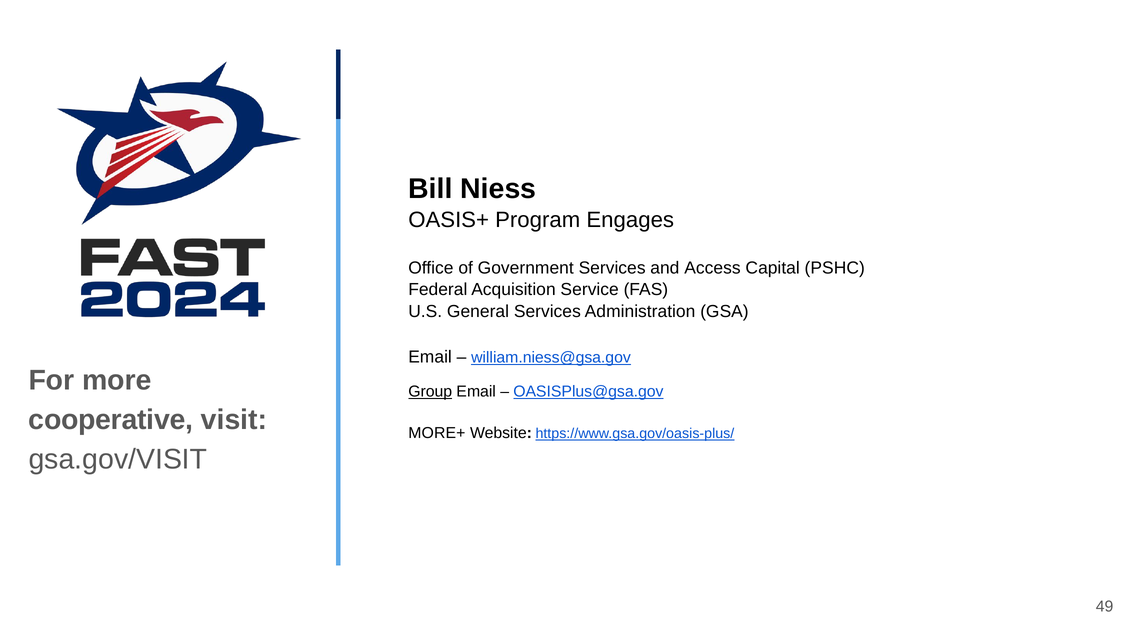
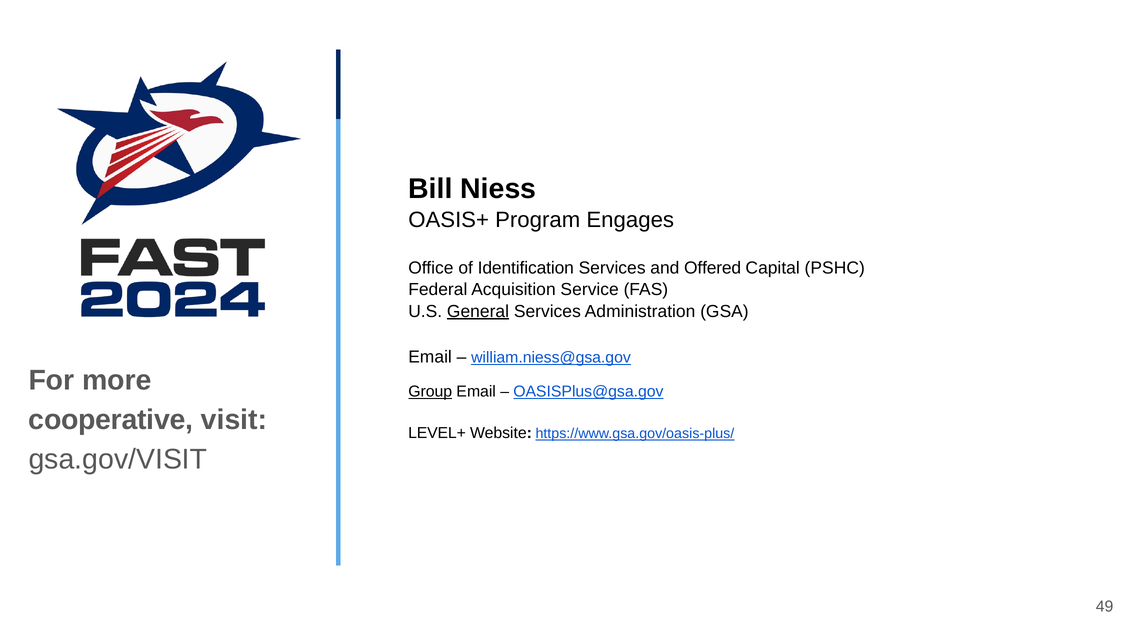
Government: Government -> Identification (526, 268)
Access: Access -> Offered (713, 268)
General underline: none -> present (478, 311)
MORE+: MORE+ -> LEVEL+ (437, 433)
